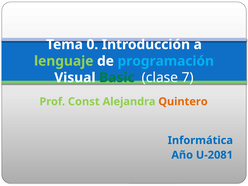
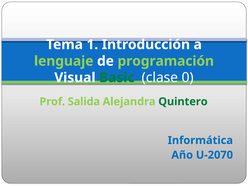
0: 0 -> 1 (92, 45)
programación colour: light blue -> light green (166, 61)
7: 7 -> 0 (188, 78)
Const: Const -> Salida (84, 102)
Quintero colour: orange -> green (183, 102)
U-2081: U-2081 -> U-2070 (214, 155)
